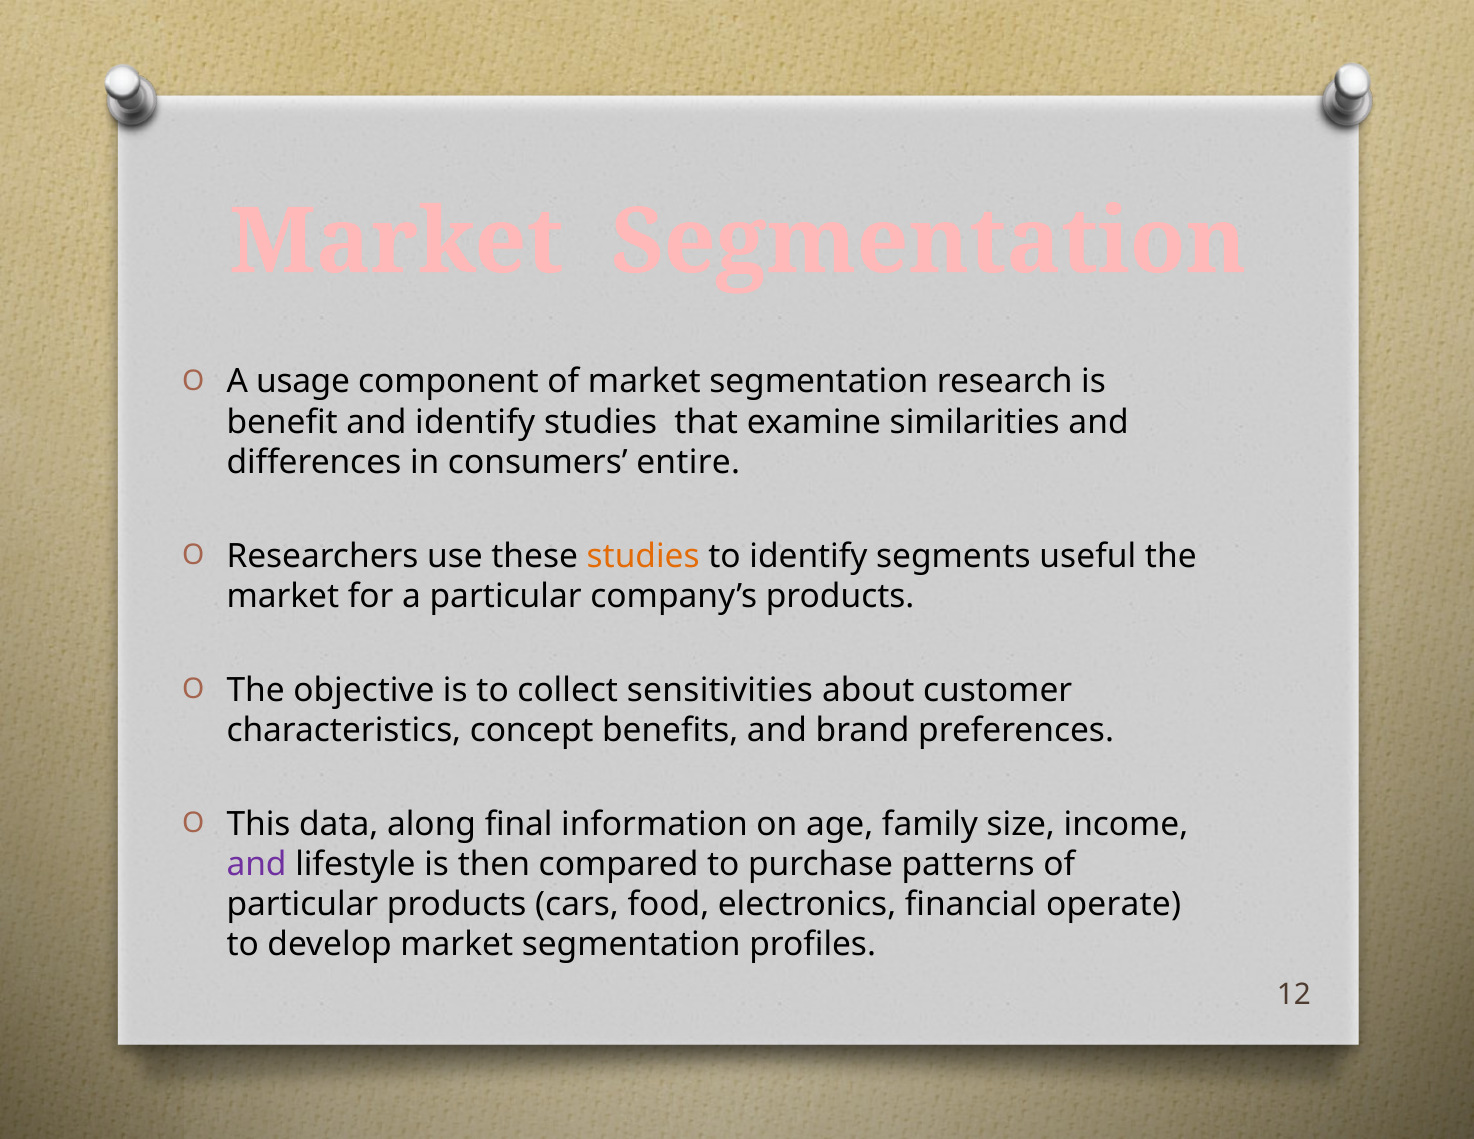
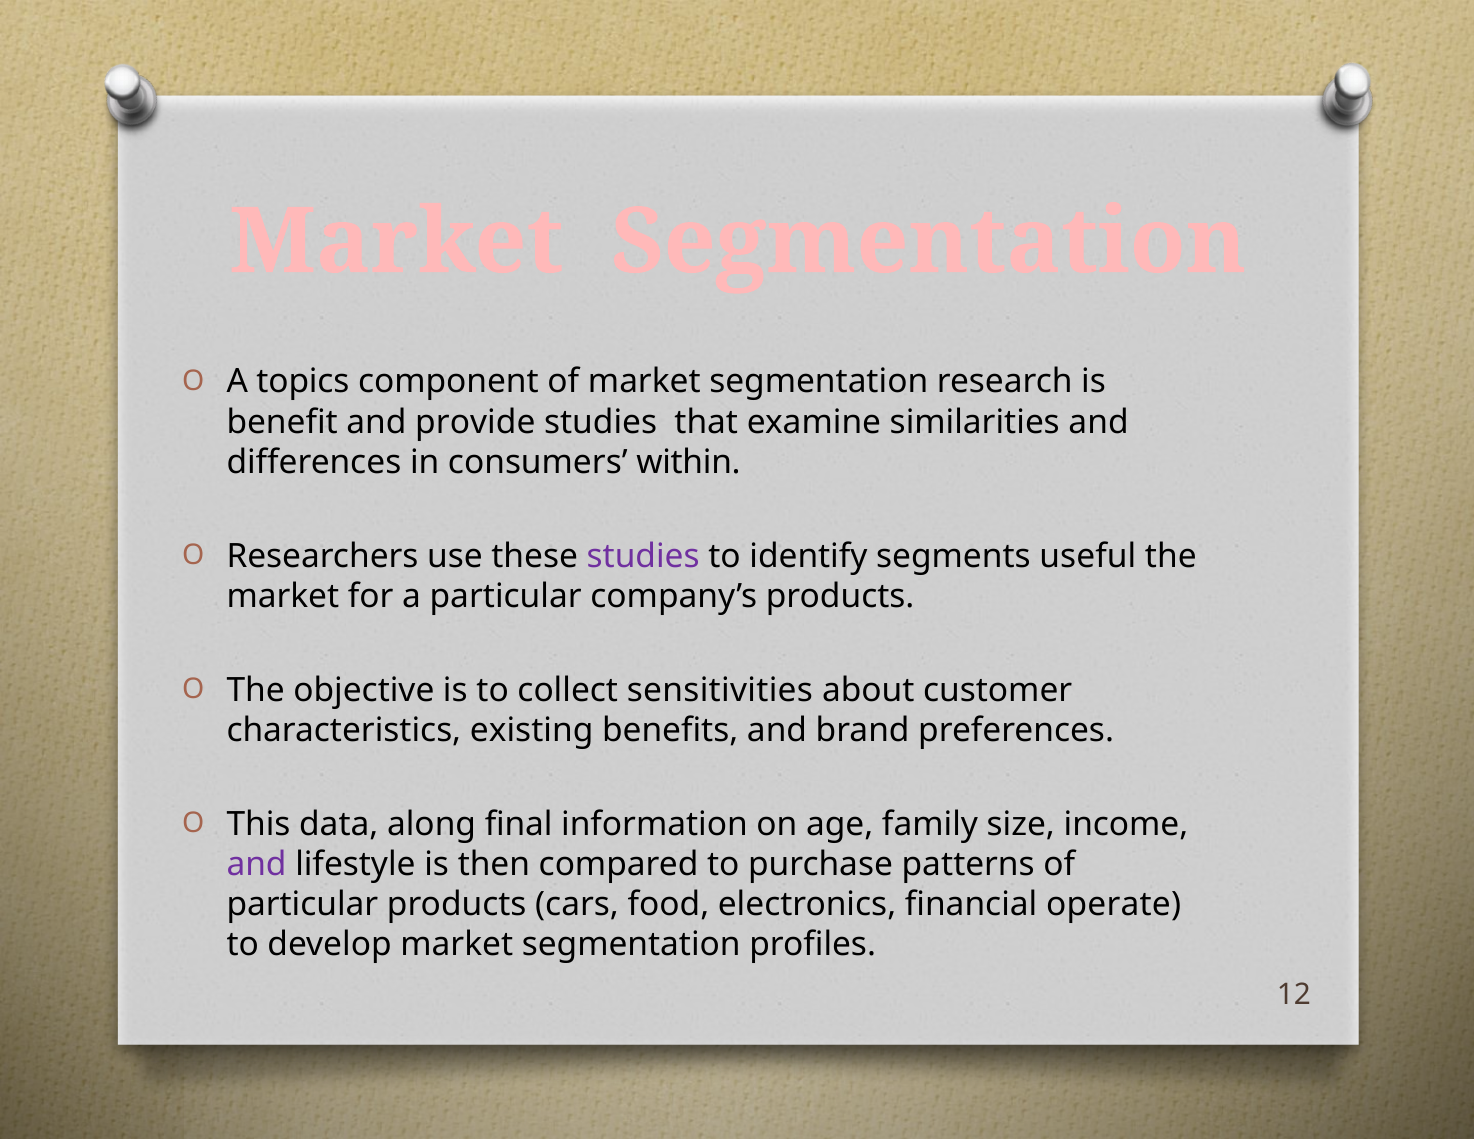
usage: usage -> topics (303, 382)
and identify: identify -> provide (475, 422)
entire: entire -> within (688, 462)
studies colour: orange -> purple (643, 556)
concept: concept -> existing (532, 730)
